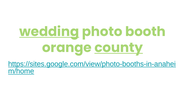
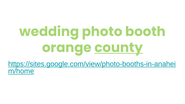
wedding underline: present -> none (49, 32)
